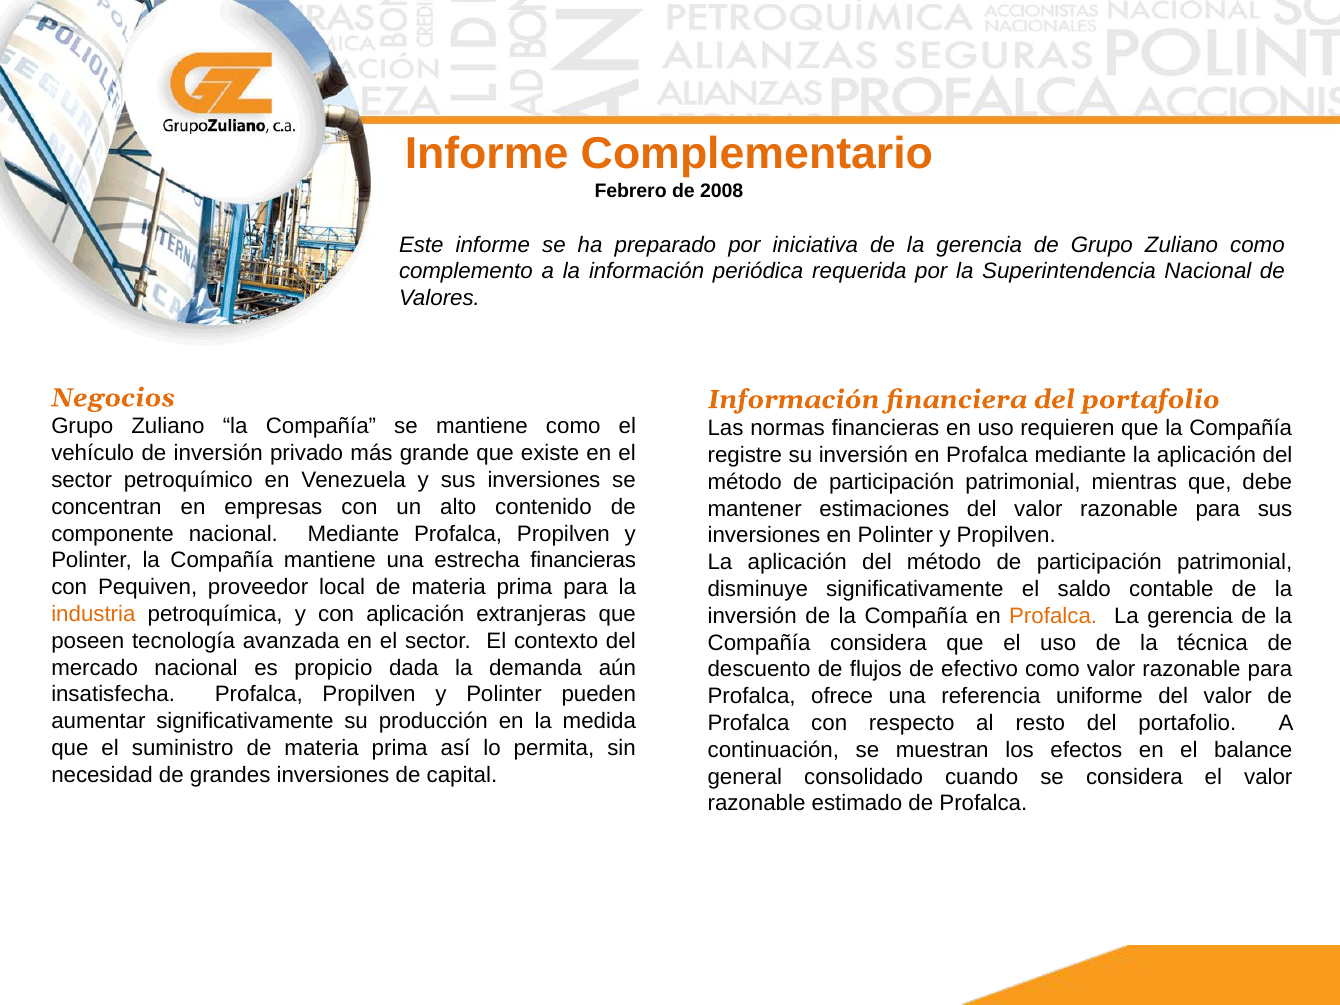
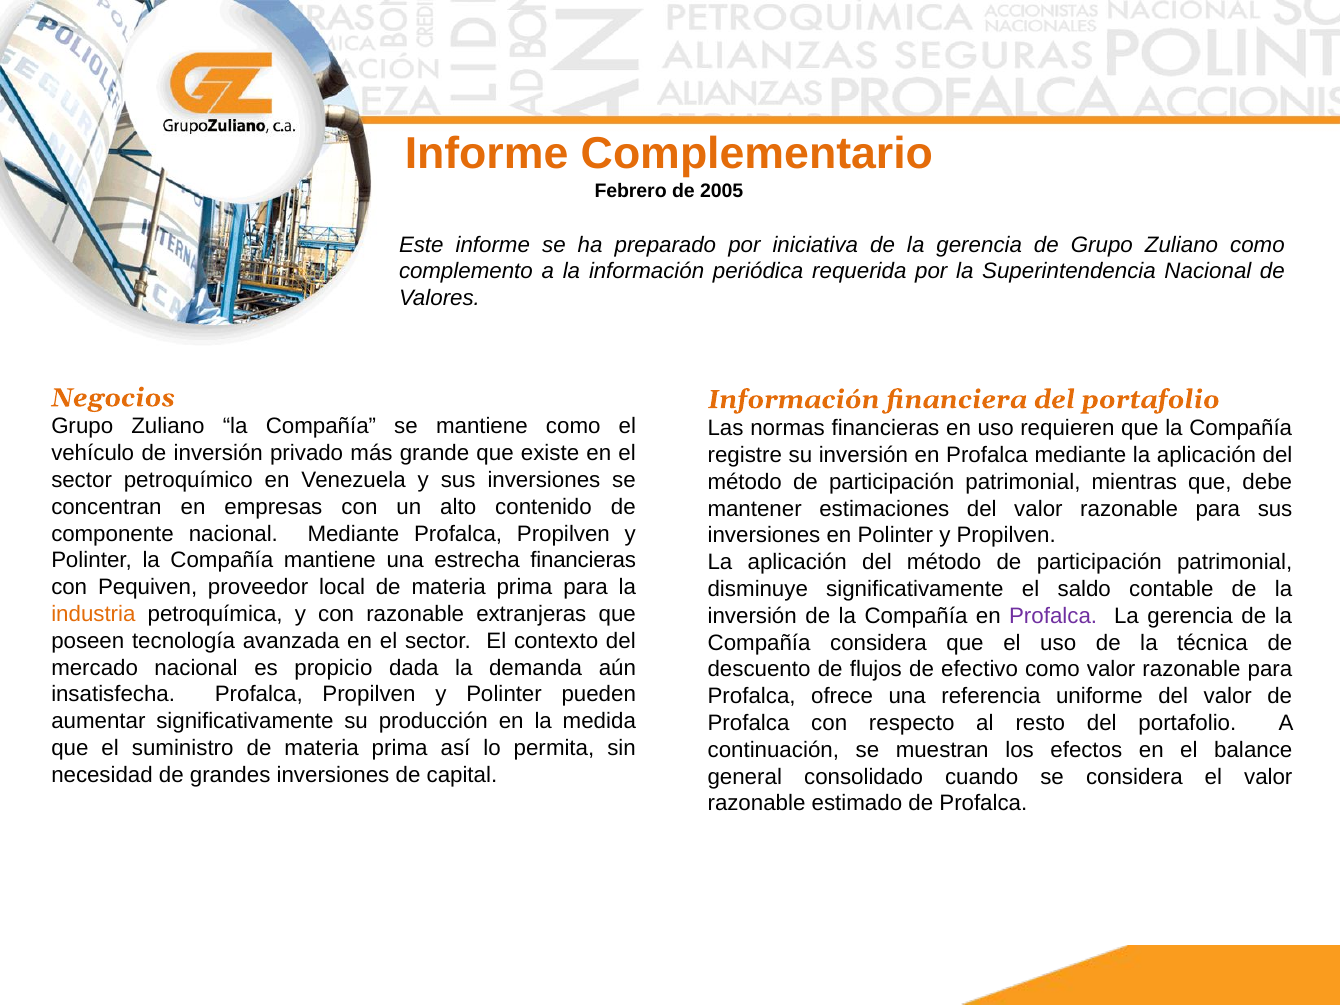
2008: 2008 -> 2005 (722, 191)
con aplicación: aplicación -> razonable (415, 614)
Profalca colour: orange -> purple (1053, 616)
